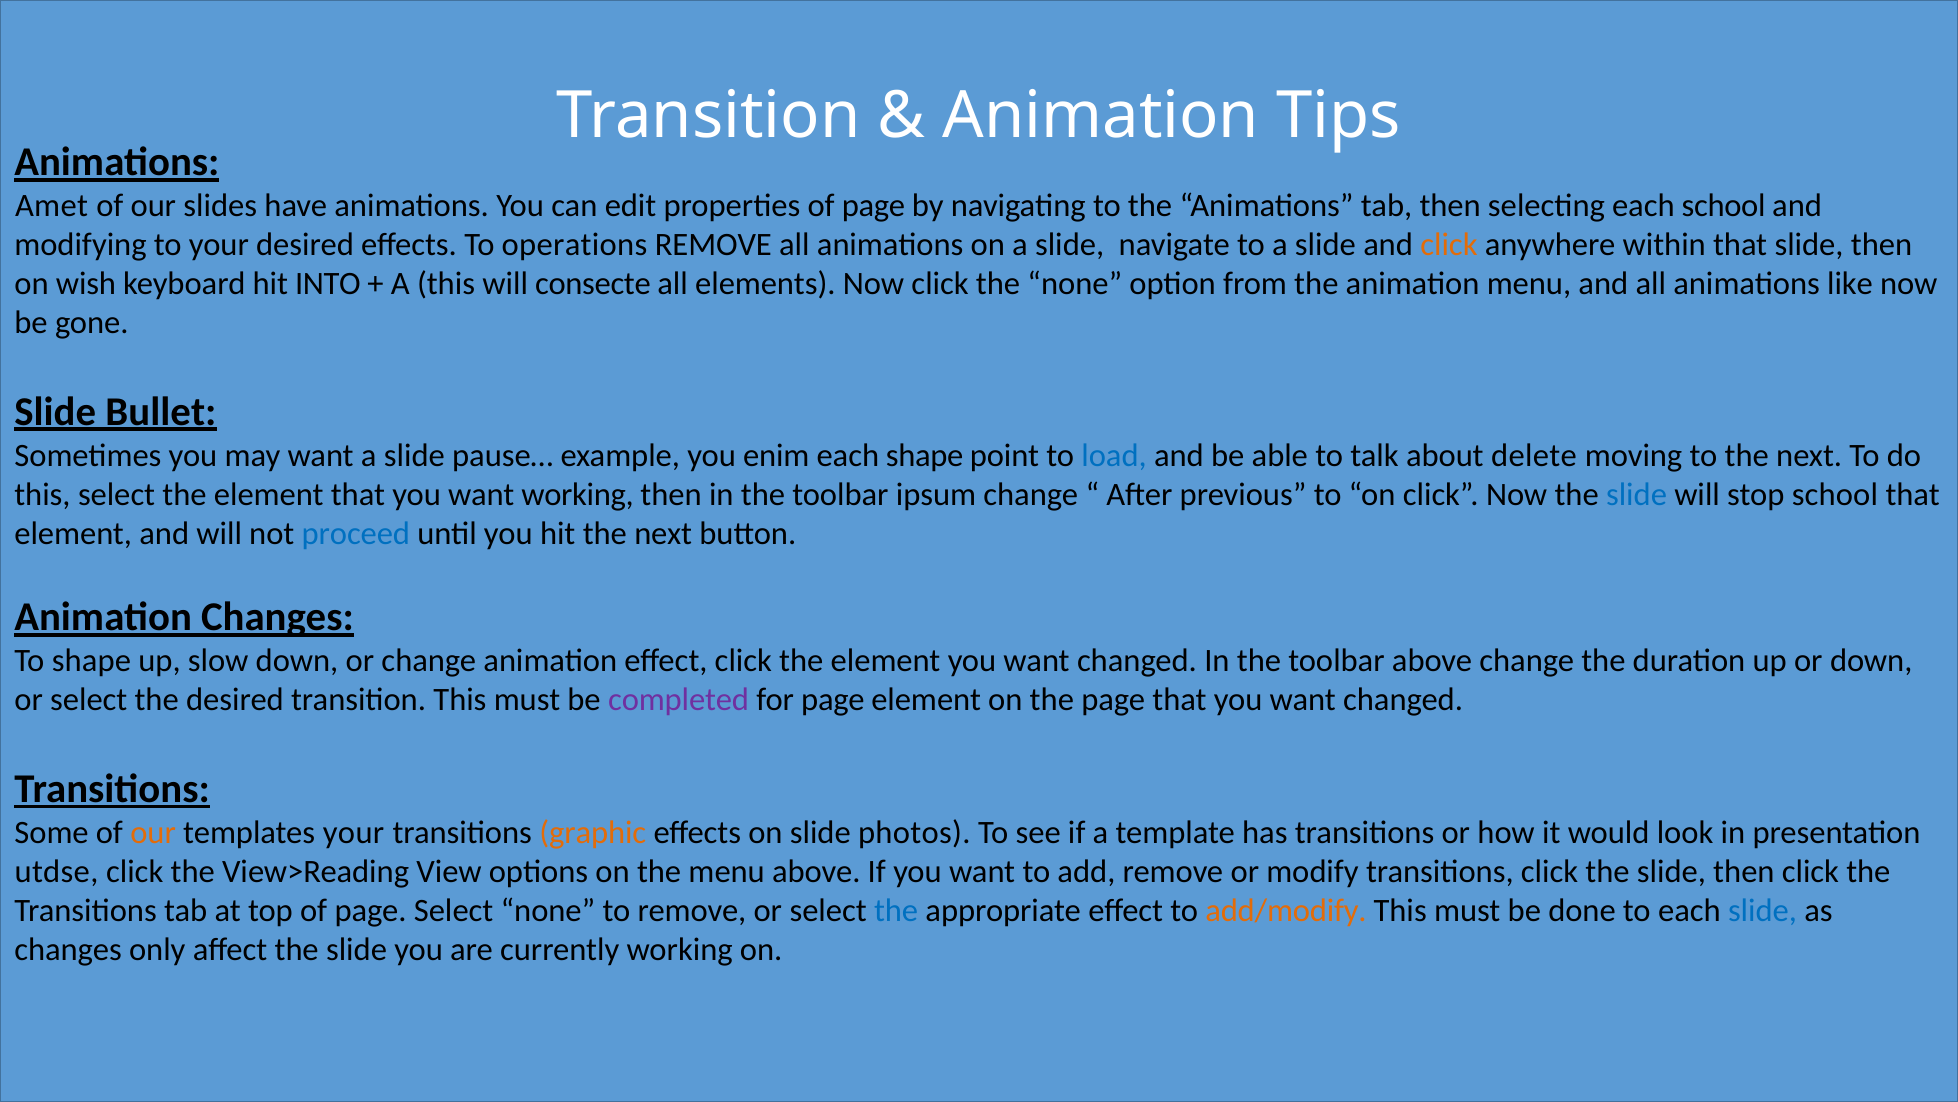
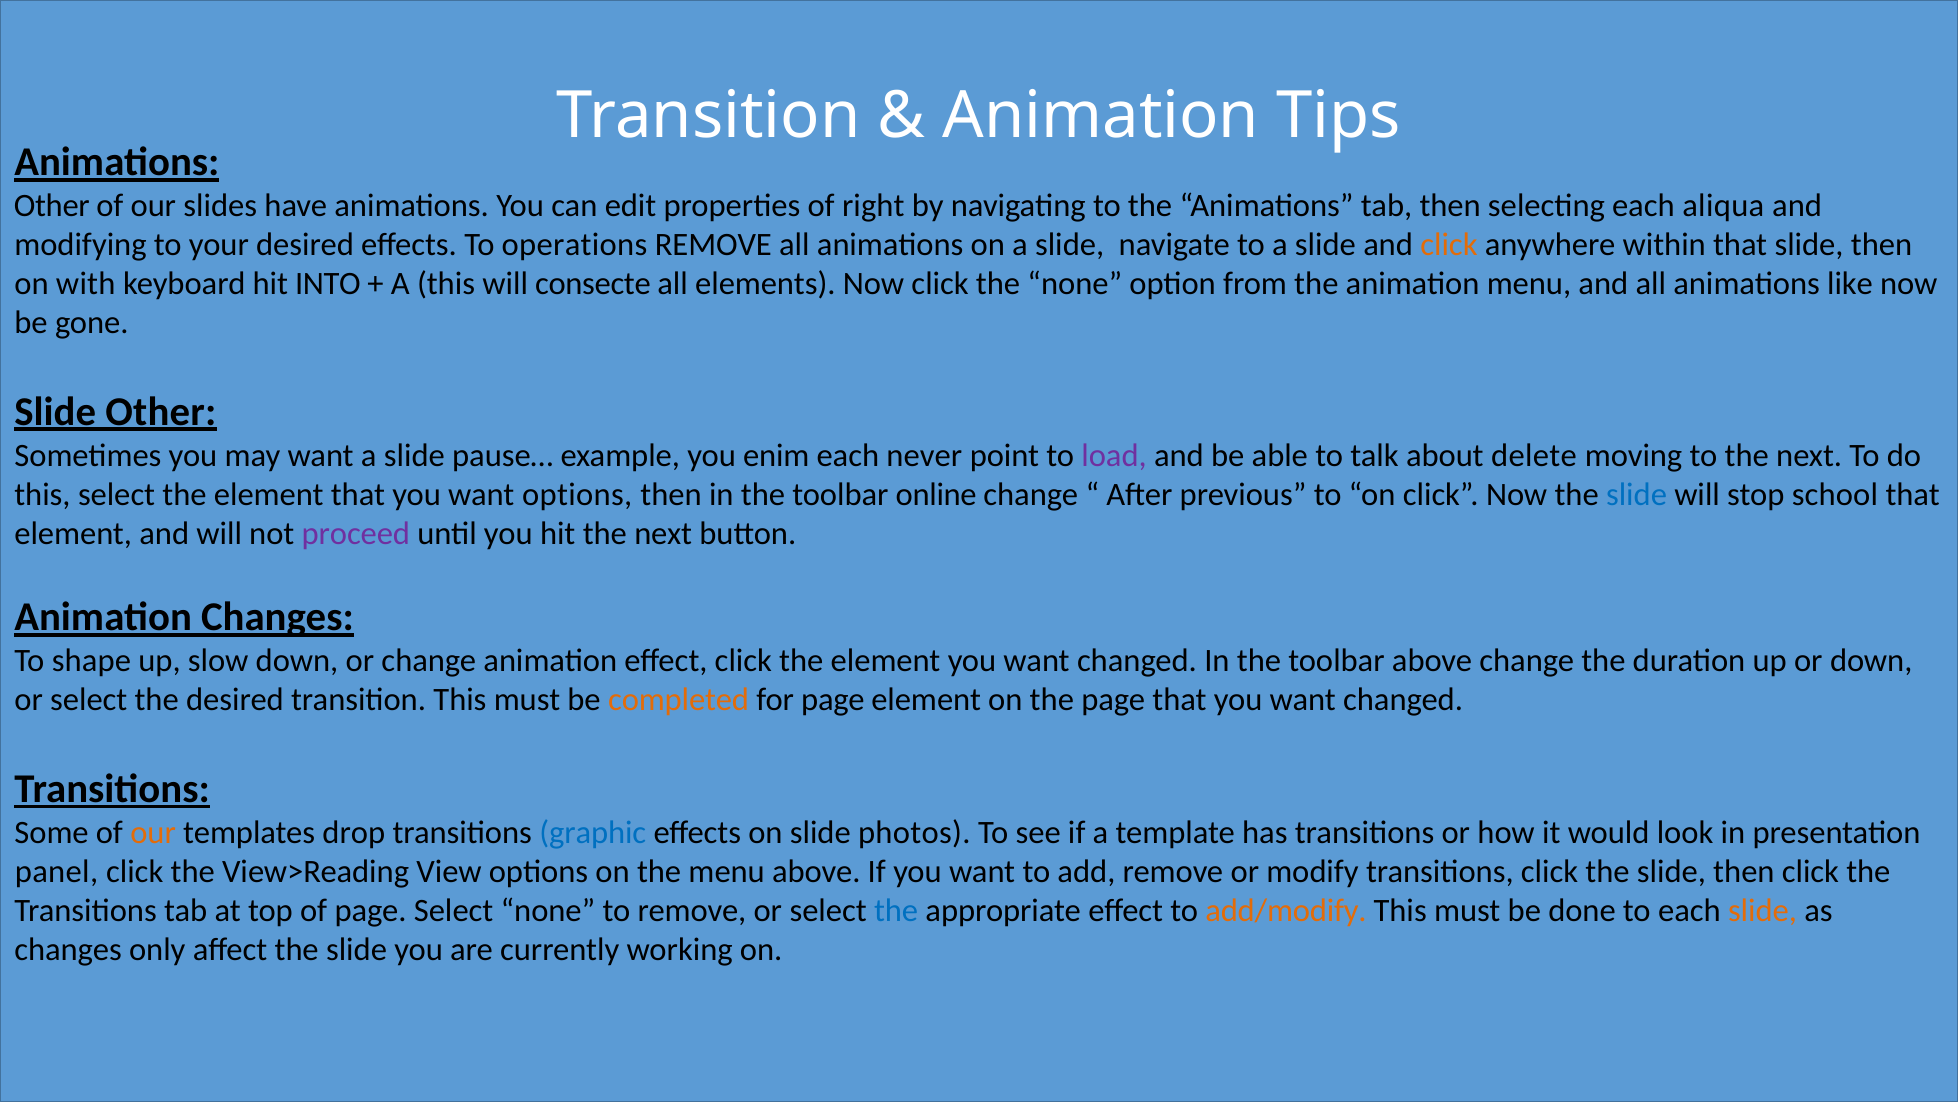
Amet: Amet -> Other (52, 205)
properties of page: page -> right (873, 205)
each school: school -> aliqua (1723, 205)
wish: wish -> with (86, 284)
Slide Bullet: Bullet -> Other (161, 412)
each shape: shape -> never (924, 455)
load colour: blue -> purple (1114, 455)
want working: working -> options (577, 494)
ipsum: ipsum -> online (936, 494)
proceed colour: blue -> purple (356, 533)
completed colour: purple -> orange (679, 700)
templates your: your -> drop (354, 832)
graphic colour: orange -> blue (593, 832)
utdse: utdse -> panel (56, 871)
slide colour: blue -> orange (1763, 910)
